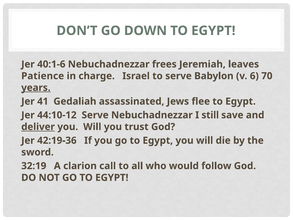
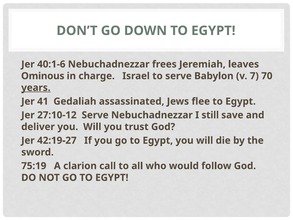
Patience: Patience -> Ominous (43, 76)
6: 6 -> 7 (254, 76)
44:10-12: 44:10-12 -> 27:10-12 (57, 115)
deliver underline: present -> none (38, 127)
42:19-36: 42:19-36 -> 42:19-27 (57, 140)
32:19: 32:19 -> 75:19 (34, 166)
